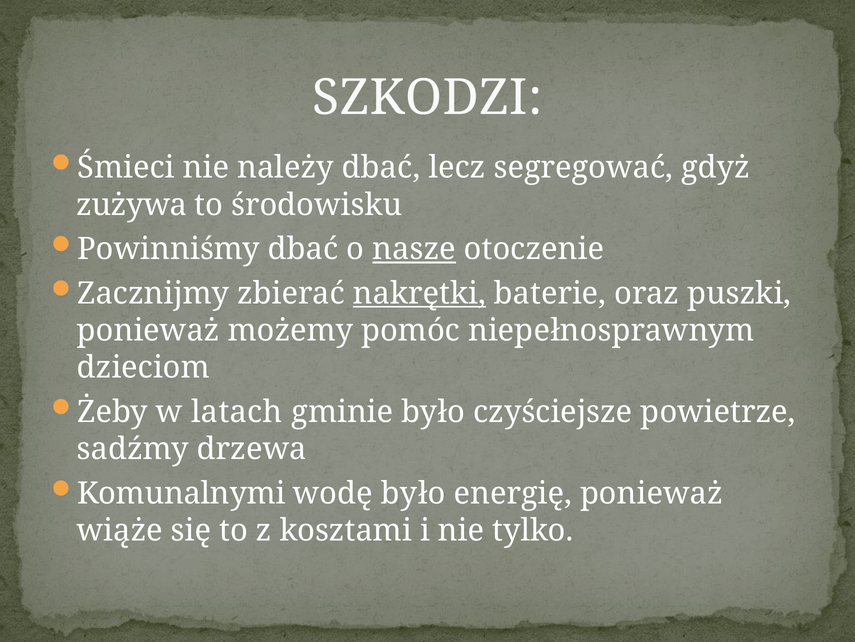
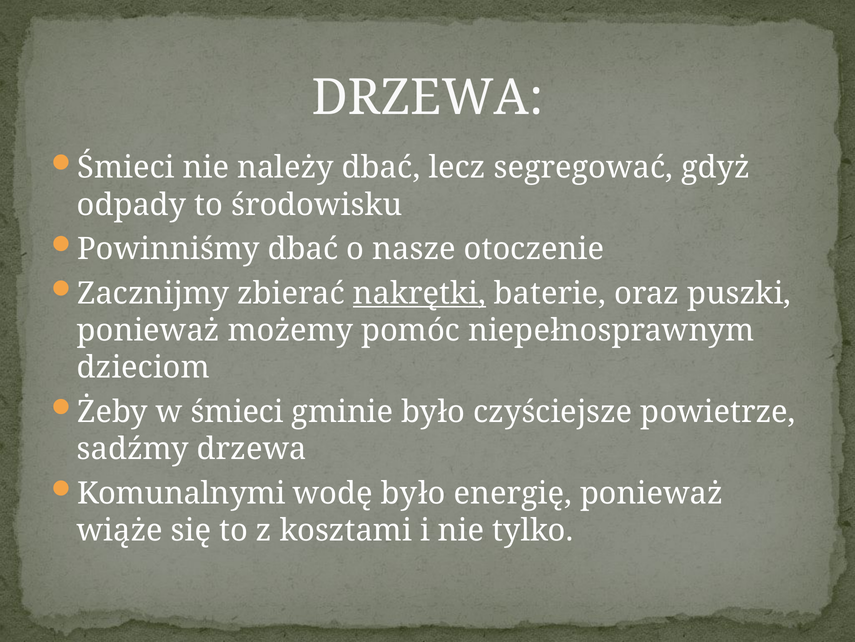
SZKODZI: SZKODZI -> DRZEWA (427, 98)
zużywa: zużywa -> odpady (132, 205)
nasze underline: present -> none (414, 249)
w latach: latach -> śmieci (237, 412)
